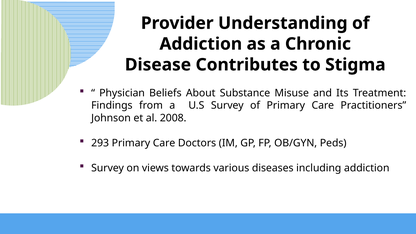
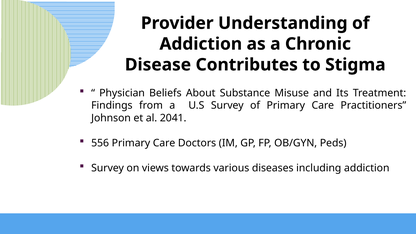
2008: 2008 -> 2041 (173, 118)
293: 293 -> 556 (100, 143)
